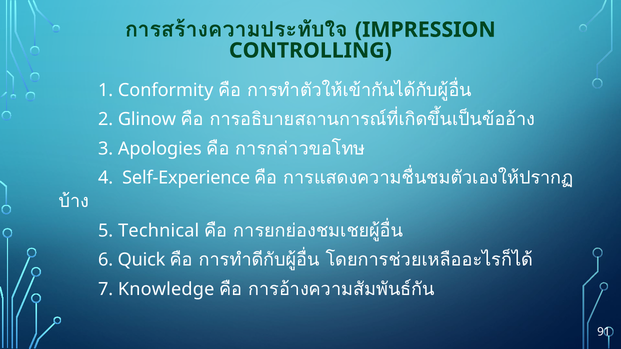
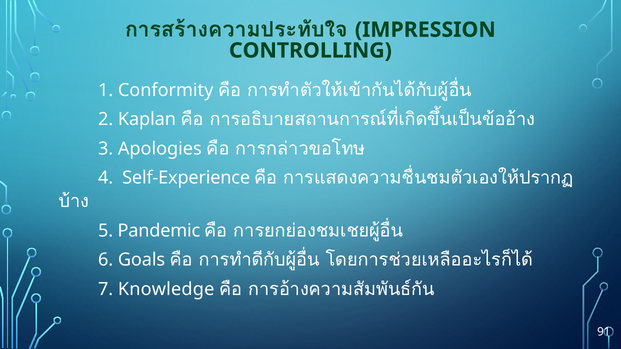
Glinow: Glinow -> Kaplan (147, 119)
Technical: Technical -> Pandemic (159, 231)
Quick: Quick -> Goals (142, 260)
